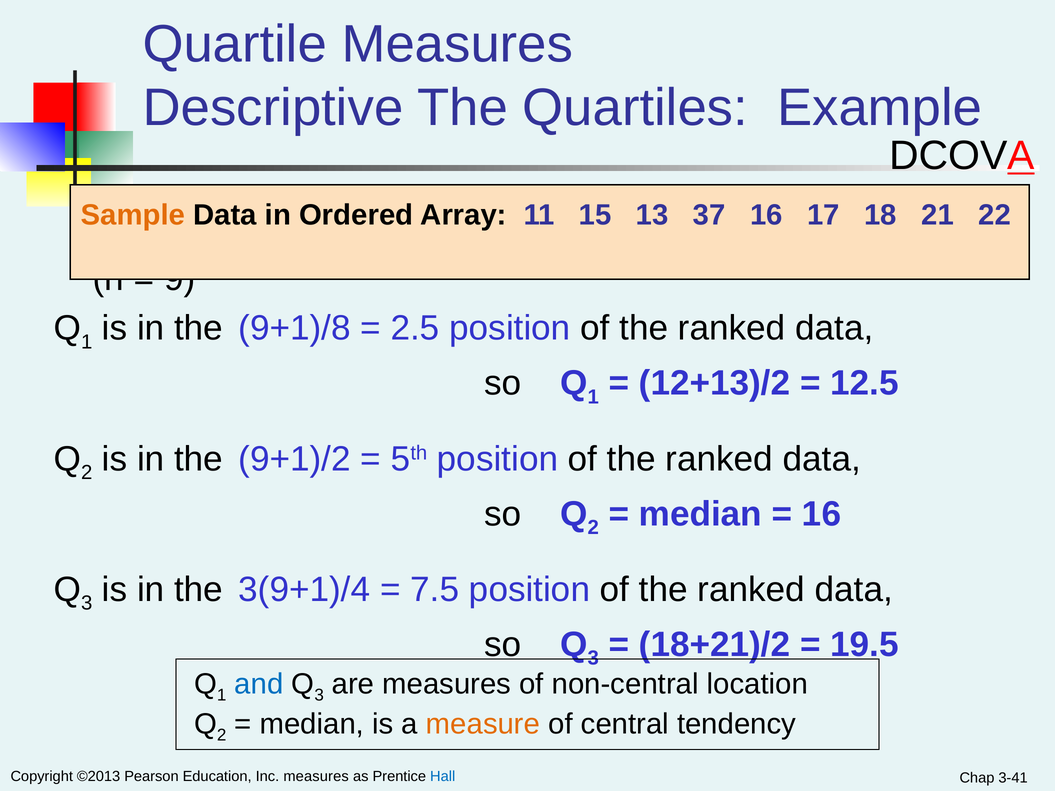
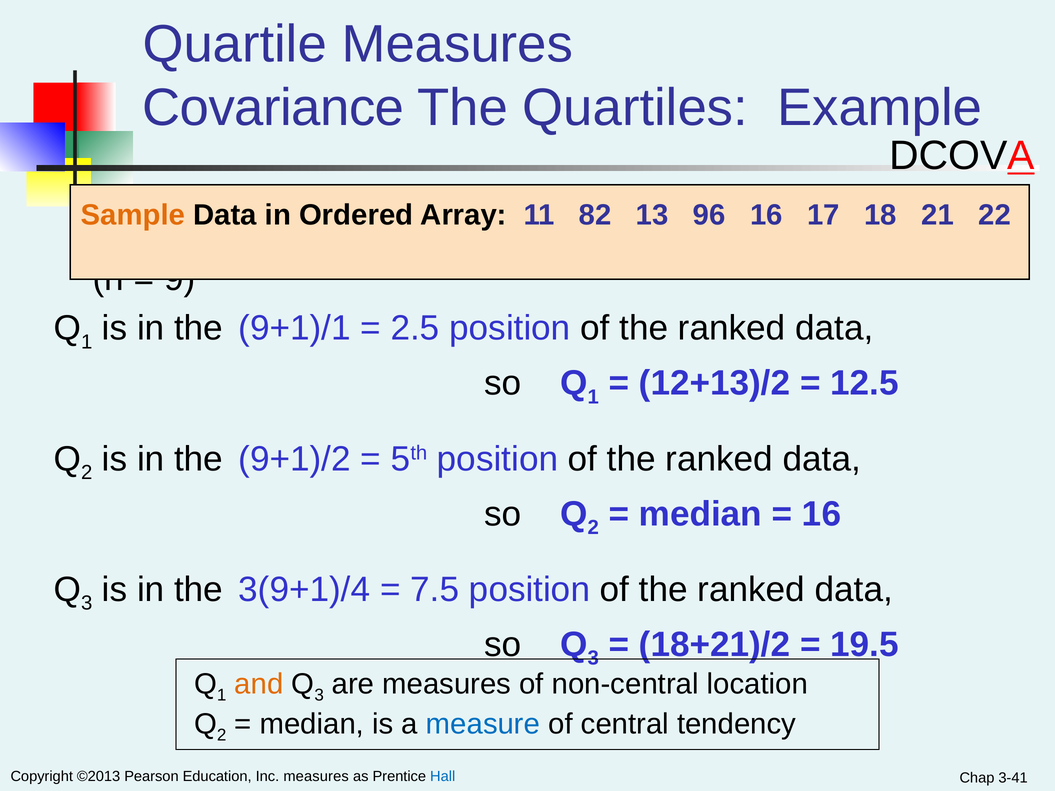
Descriptive: Descriptive -> Covariance (273, 108)
15: 15 -> 82 (595, 215)
37: 37 -> 96 (709, 215)
9+1)/8: 9+1)/8 -> 9+1)/1 (295, 328)
and colour: blue -> orange (259, 684)
measure colour: orange -> blue (483, 724)
